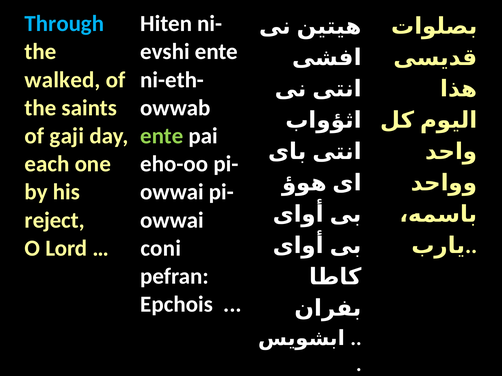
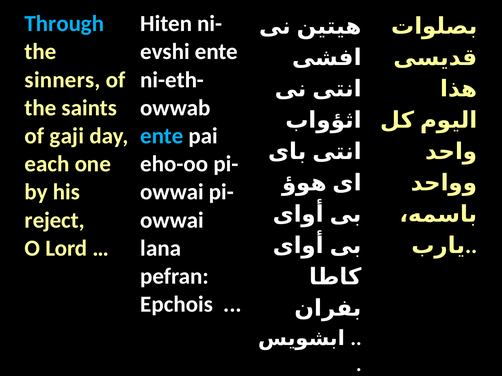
walked: walked -> sinners (63, 80)
ente colour: light green -> light blue (162, 136)
coni: coni -> lana (161, 248)
